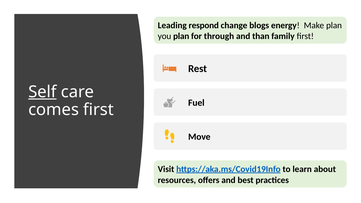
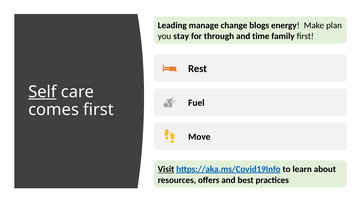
respond: respond -> manage (204, 25)
you plan: plan -> stay (181, 36)
than: than -> time (261, 36)
Visit underline: none -> present (166, 169)
